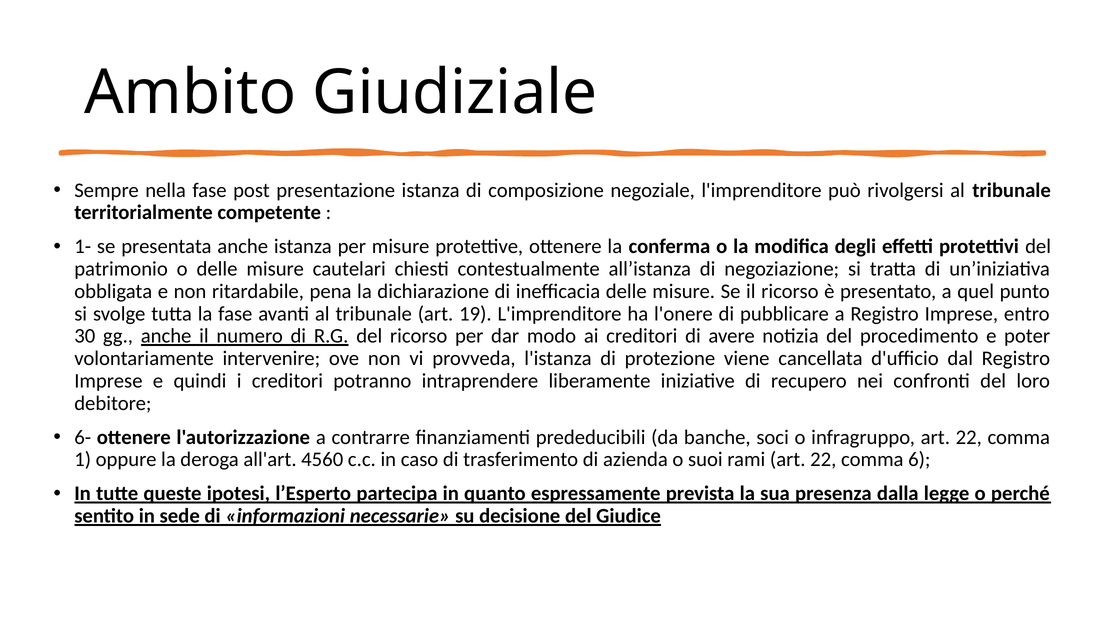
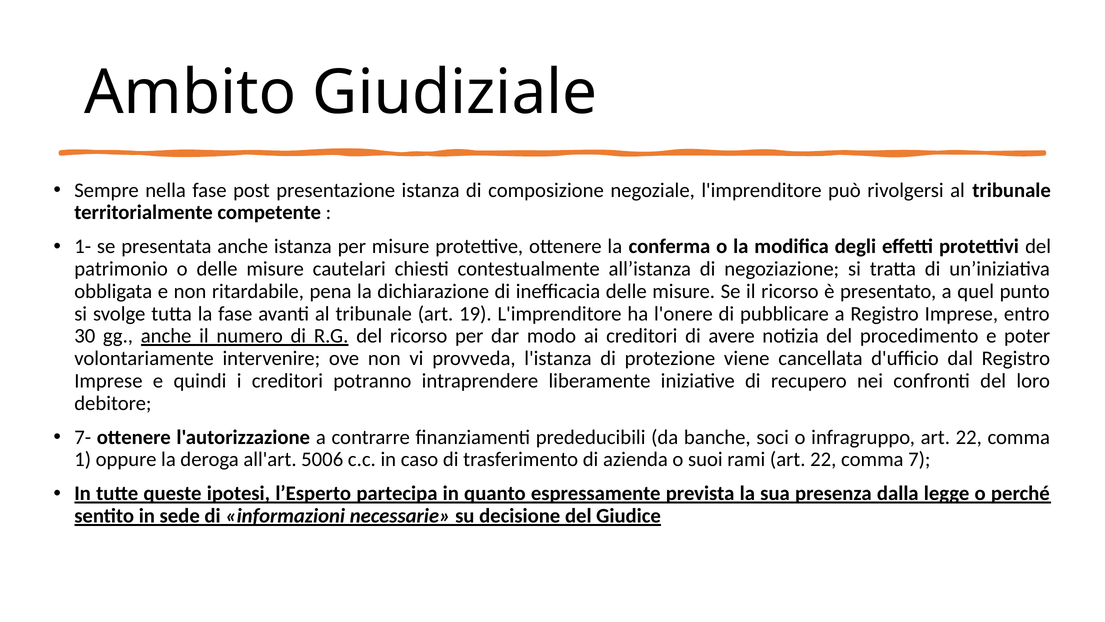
6-: 6- -> 7- (83, 437)
4560: 4560 -> 5006 (322, 459)
6: 6 -> 7 (919, 459)
